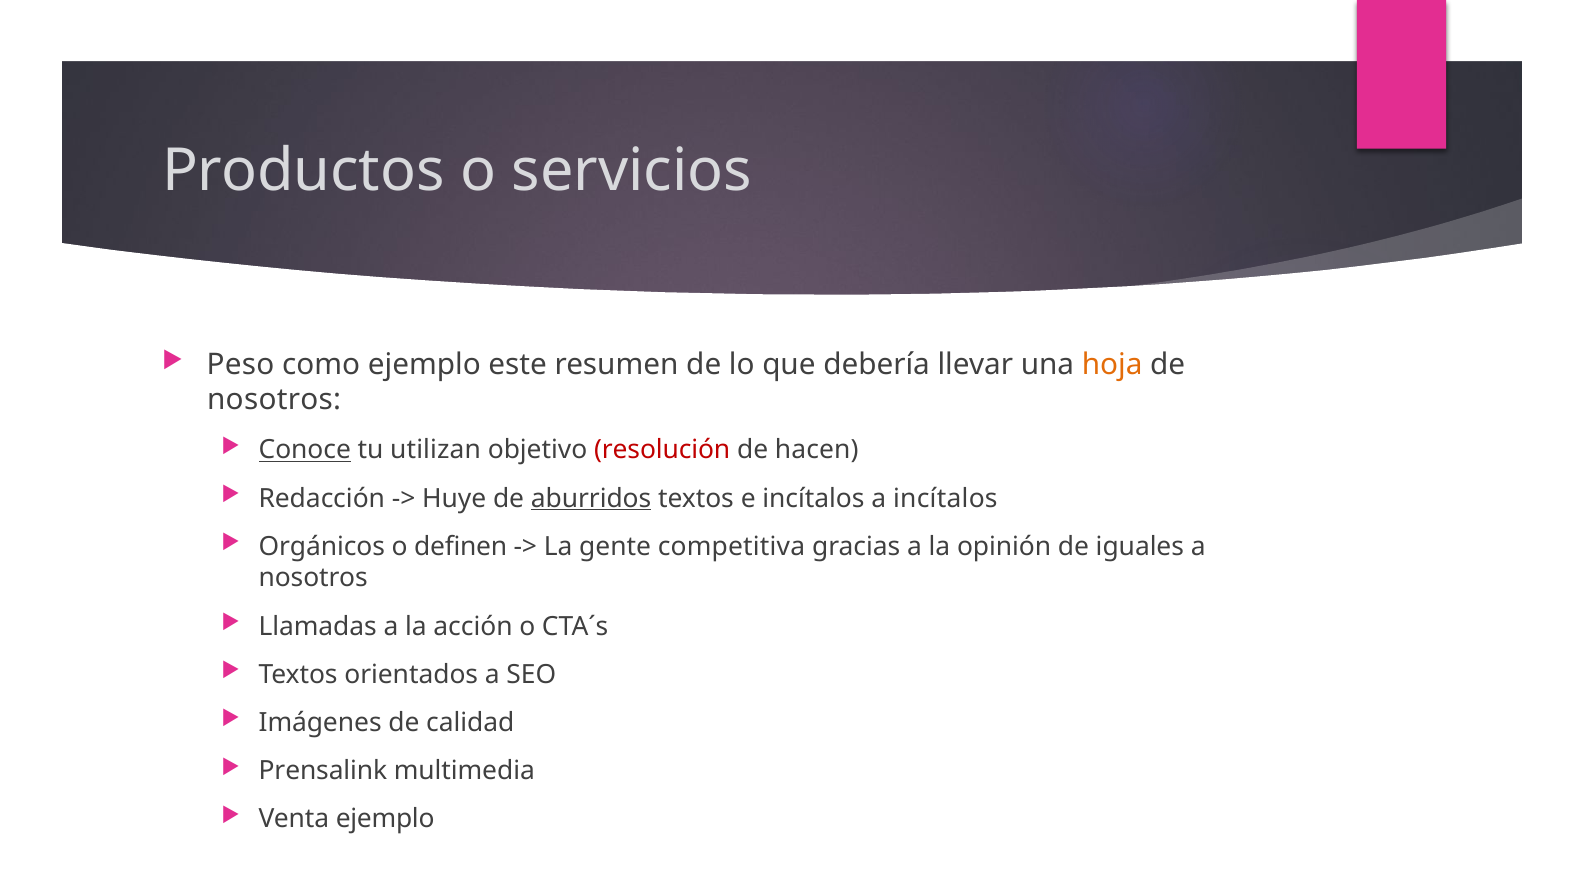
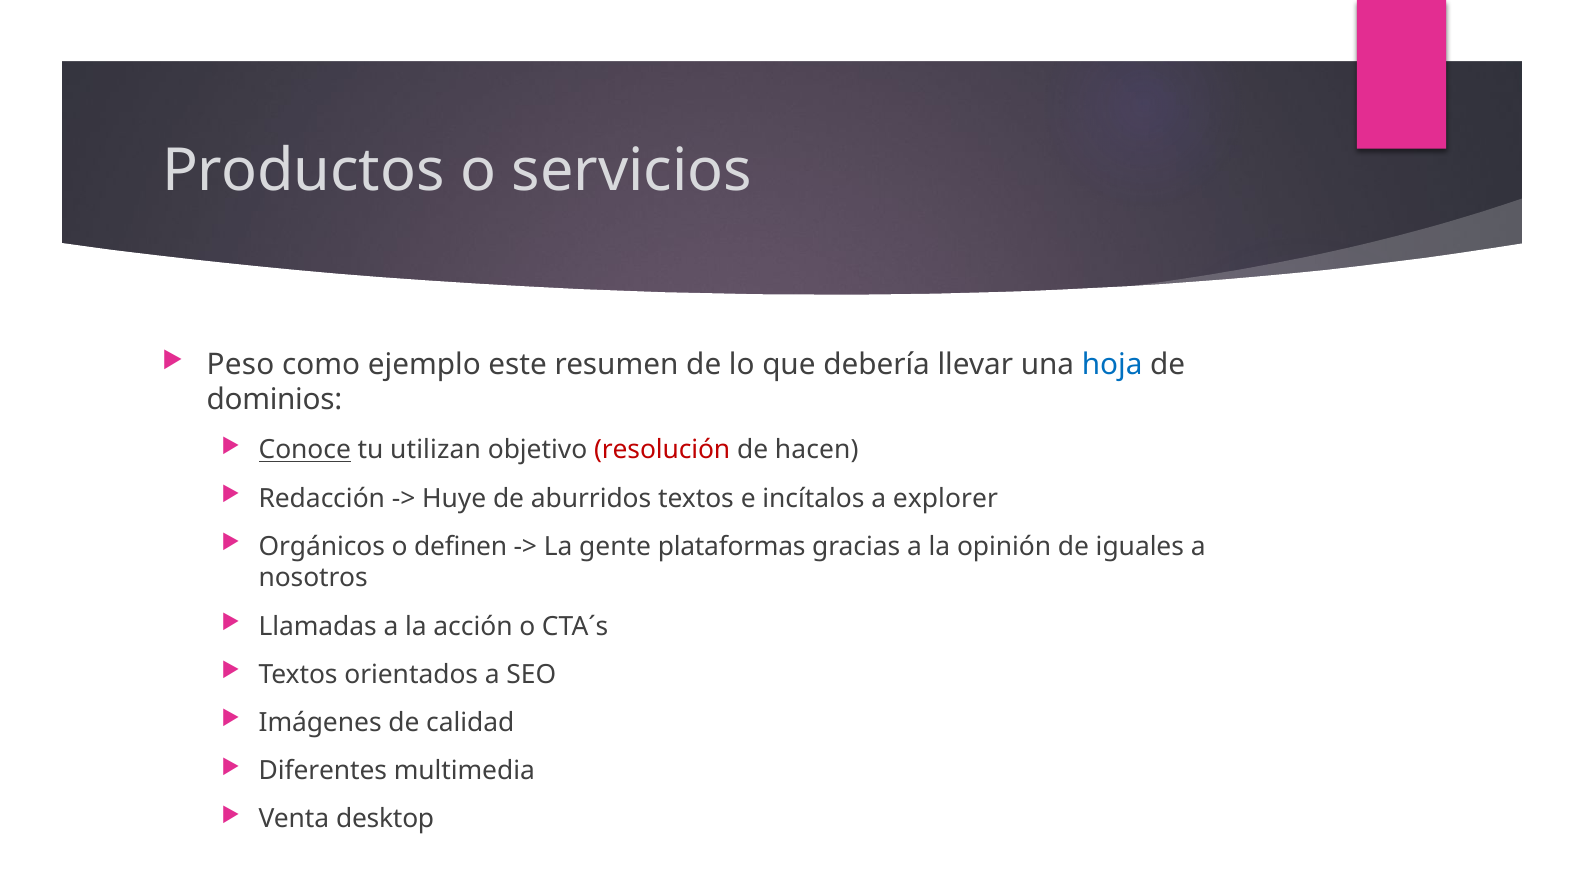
hoja colour: orange -> blue (1112, 364)
nosotros: nosotros -> dominios (274, 400)
aburridos underline: present -> none (591, 498)
a incítalos: incítalos -> explorer (945, 498)
competitiva: competitiva -> plataformas (732, 546)
Prensalink: Prensalink -> Diferentes (323, 770)
Venta ejemplo: ejemplo -> desktop (385, 819)
